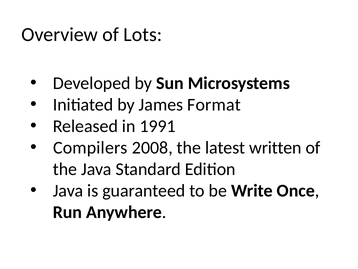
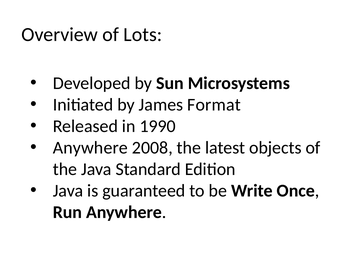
1991: 1991 -> 1990 (158, 126)
Compilers: Compilers -> Anywhere (90, 147)
written: written -> objects (275, 147)
